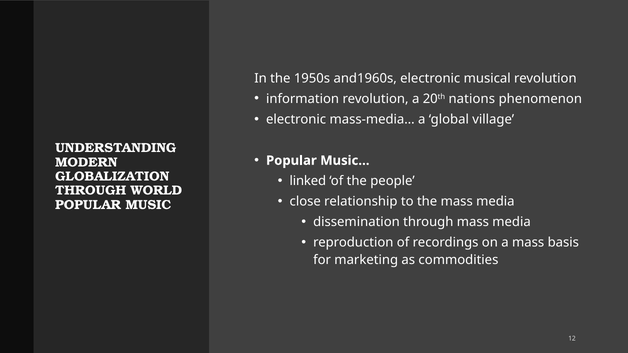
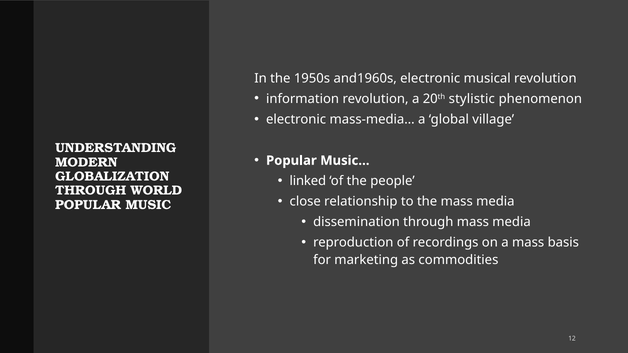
nations: nations -> stylistic (472, 99)
